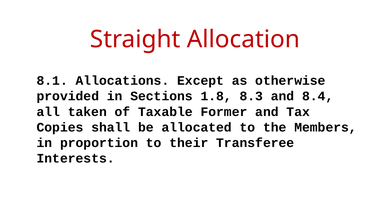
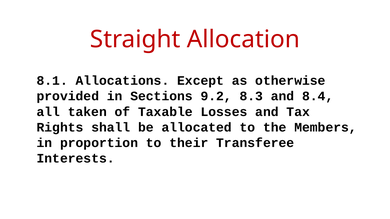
1.8: 1.8 -> 9.2 (216, 96)
Former: Former -> Losses (224, 112)
Copies: Copies -> Rights (60, 128)
